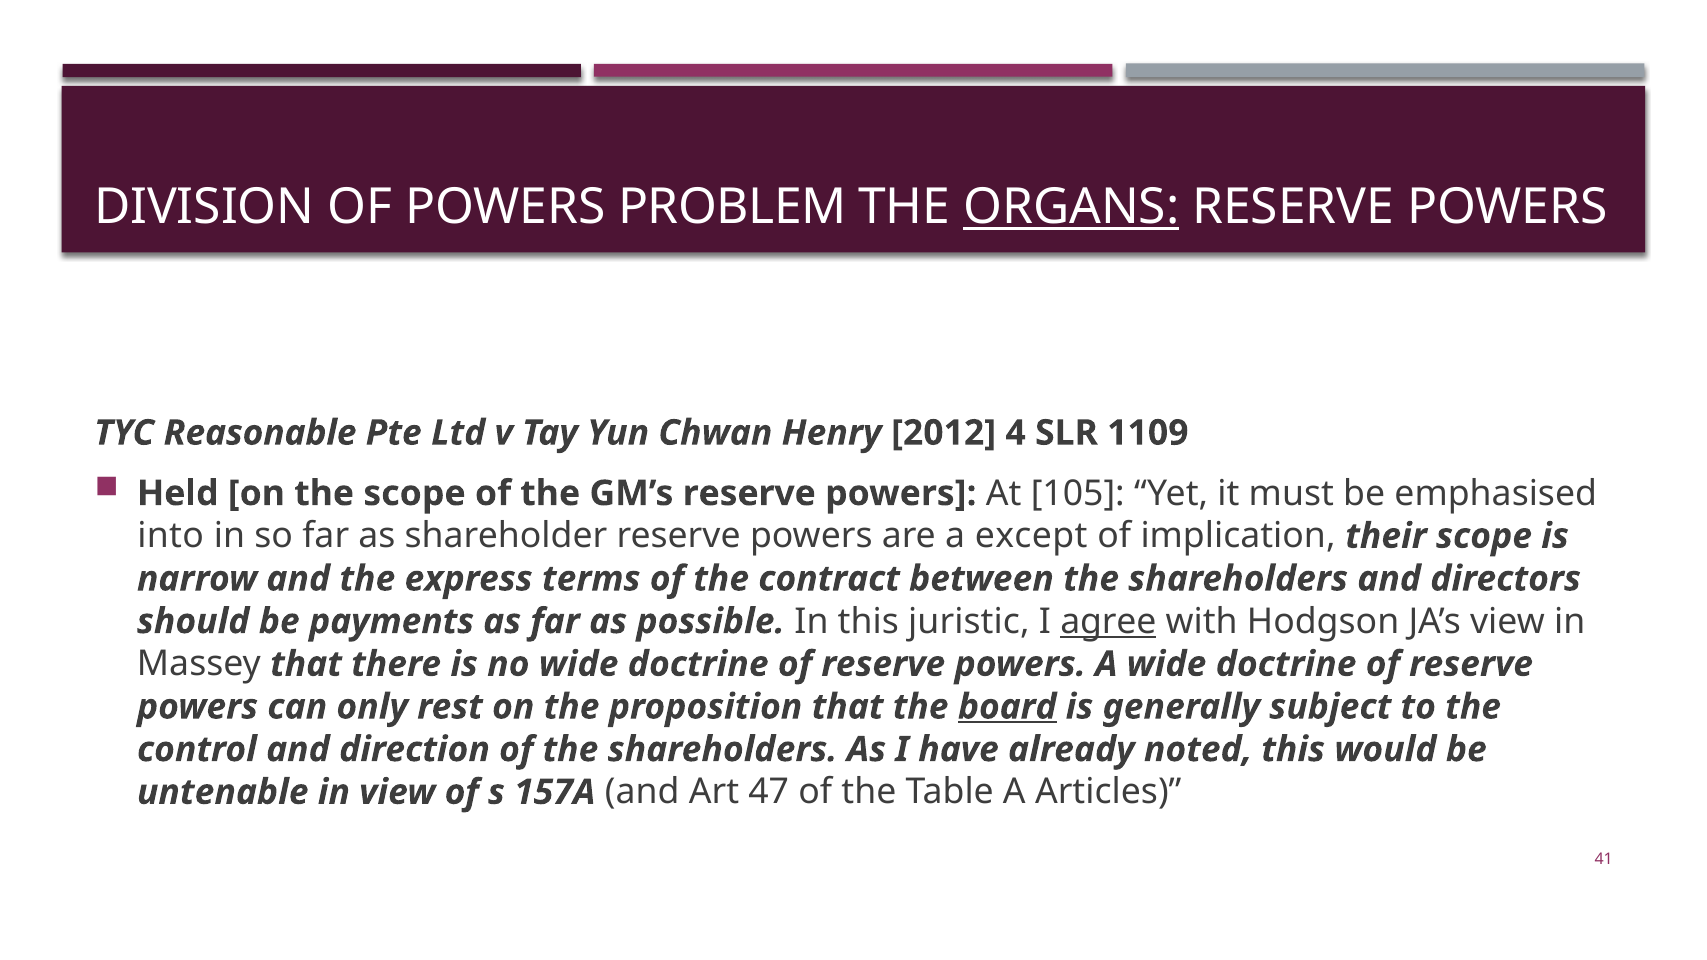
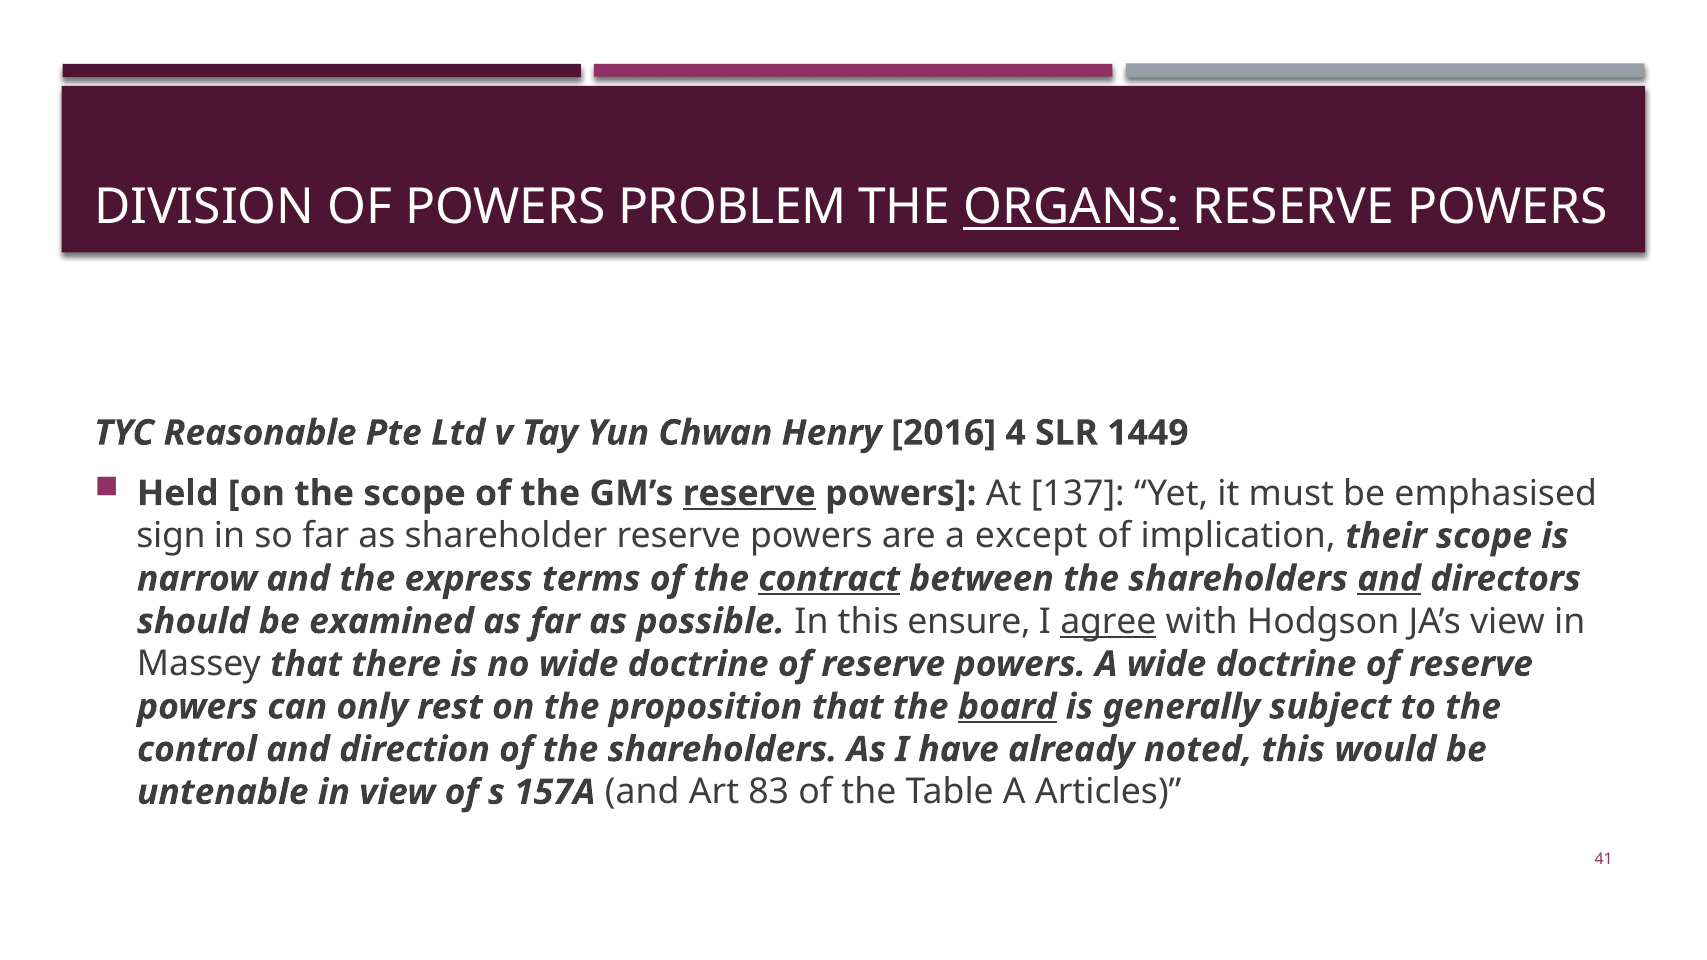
2012: 2012 -> 2016 (944, 433)
1109: 1109 -> 1449 (1148, 433)
reserve underline: none -> present (749, 493)
105: 105 -> 137 (1078, 493)
into: into -> sign (171, 536)
contract underline: none -> present (829, 579)
and underline: none -> present (1389, 579)
payments: payments -> examined (392, 622)
juristic: juristic -> ensure (969, 622)
47: 47 -> 83 (769, 792)
